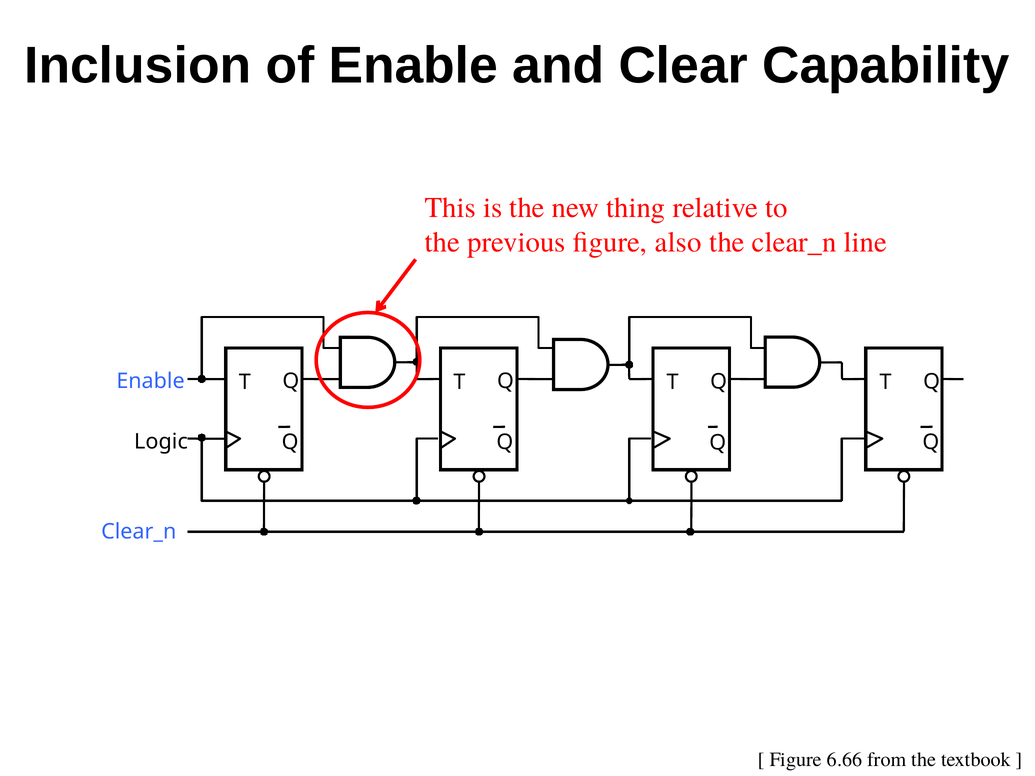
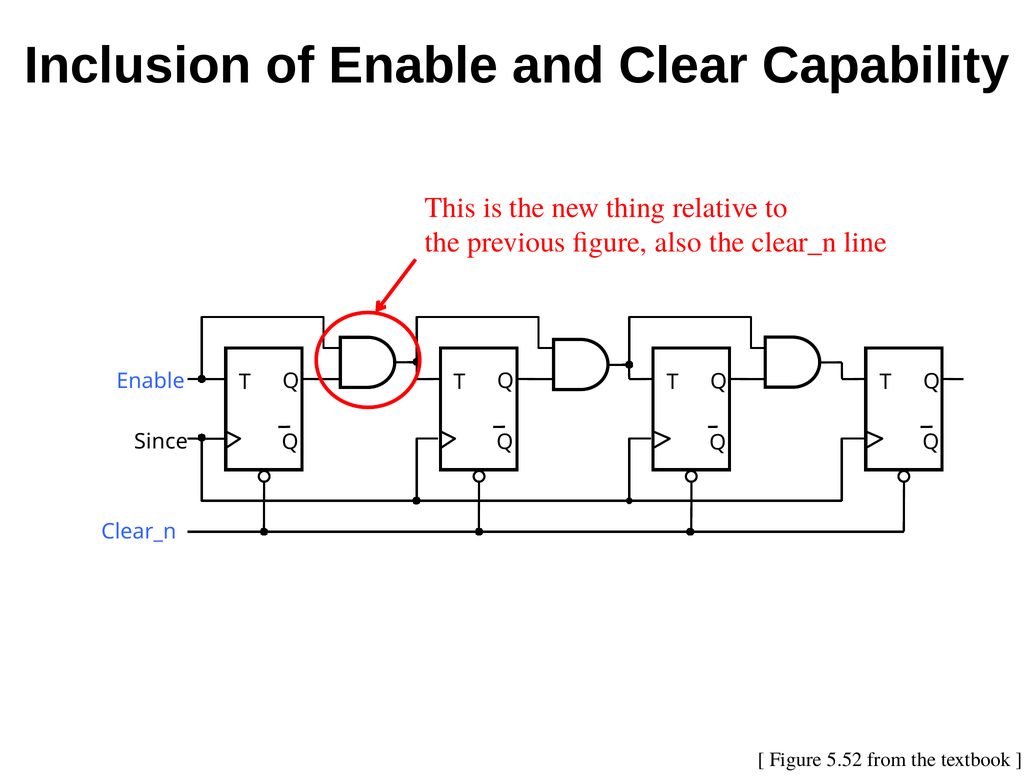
Logic: Logic -> Since (161, 442)
6.66: 6.66 -> 5.52 (845, 760)
